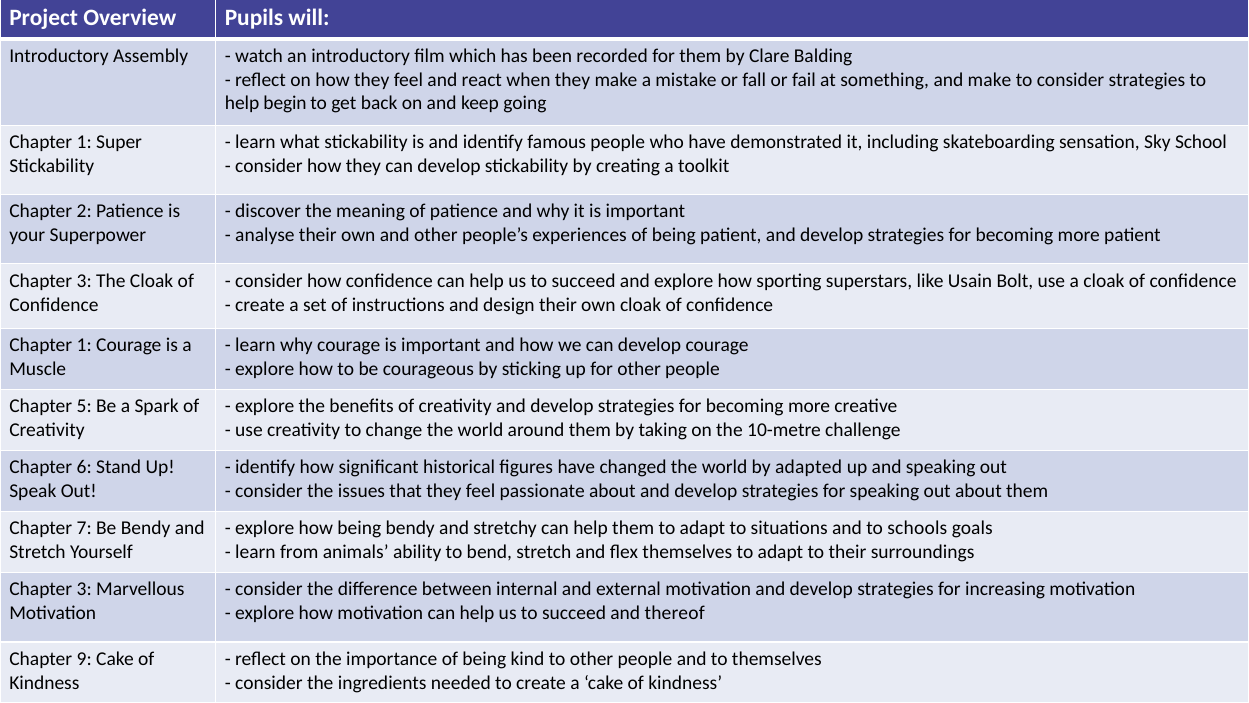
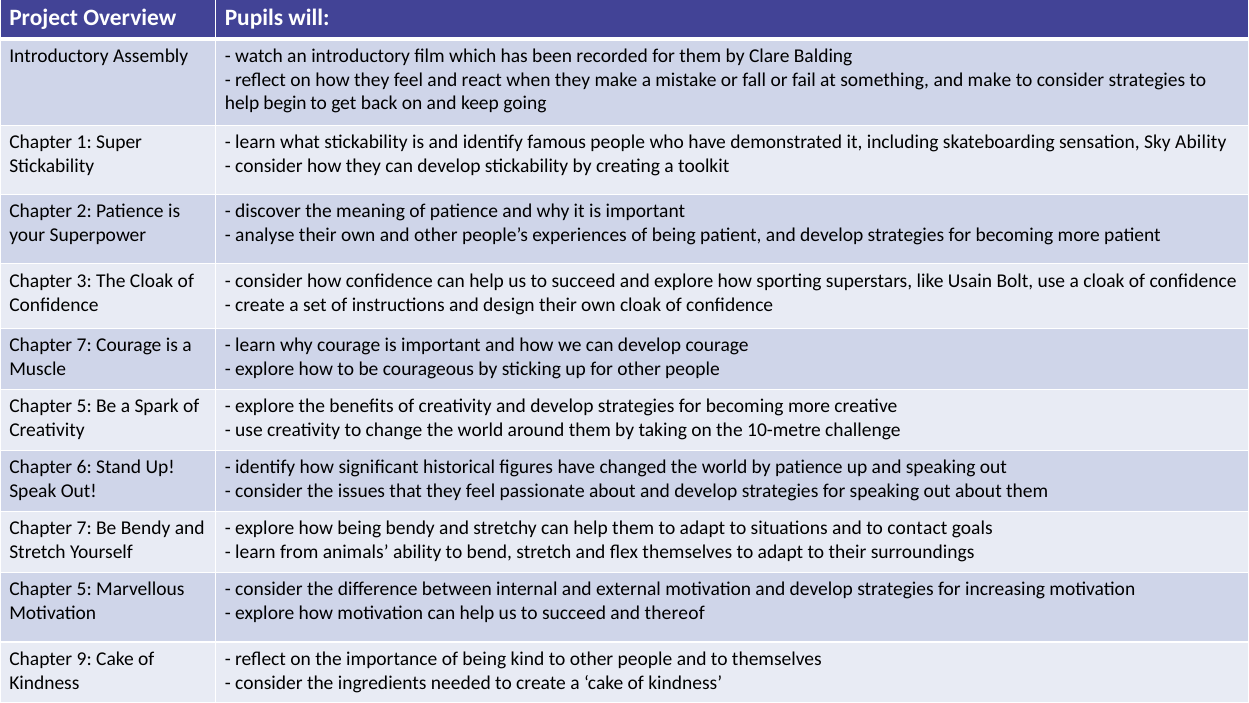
Sky School: School -> Ability (1201, 142)
1: 1 -> 7 (84, 345)
by adapted: adapted -> patience (809, 467)
schools: schools -> contact (917, 528)
3: 3 -> 5 (84, 589)
